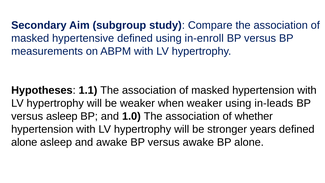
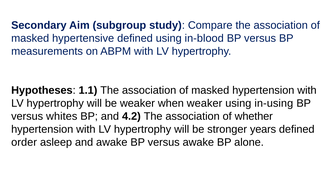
in-enroll: in-enroll -> in-blood (204, 38)
in-leads: in-leads -> in-using (274, 103)
versus asleep: asleep -> whites (62, 116)
1.0: 1.0 -> 4.2 (131, 116)
alone: alone -> order (24, 142)
